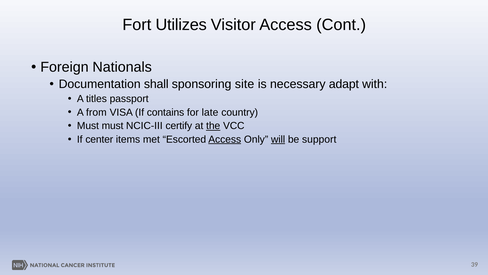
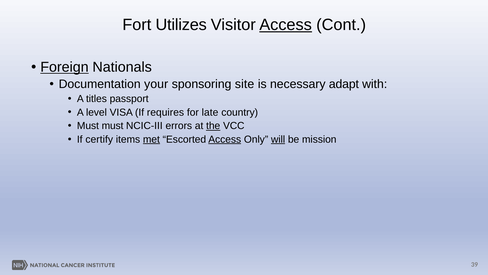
Access underline: none -> present (286, 25)
Foreign underline: none -> present (65, 67)
shall: shall -> your (156, 84)
from: from -> level (96, 112)
contains: contains -> requires (165, 112)
certify: certify -> errors (179, 126)
center: center -> certify (99, 139)
met underline: none -> present (151, 139)
support: support -> mission (319, 139)
